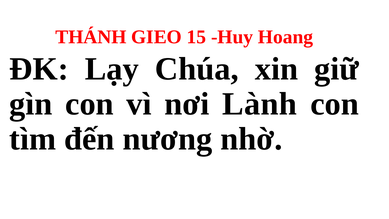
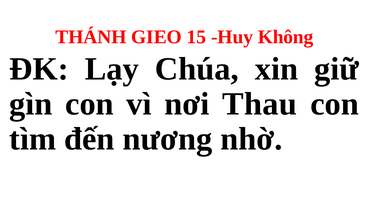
Hoang: Hoang -> Không (286, 37)
Lành: Lành -> Thau (260, 104)
